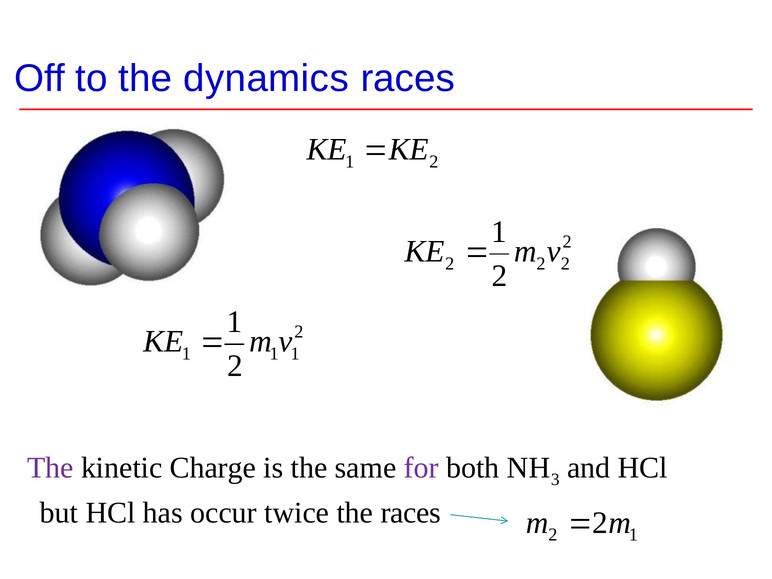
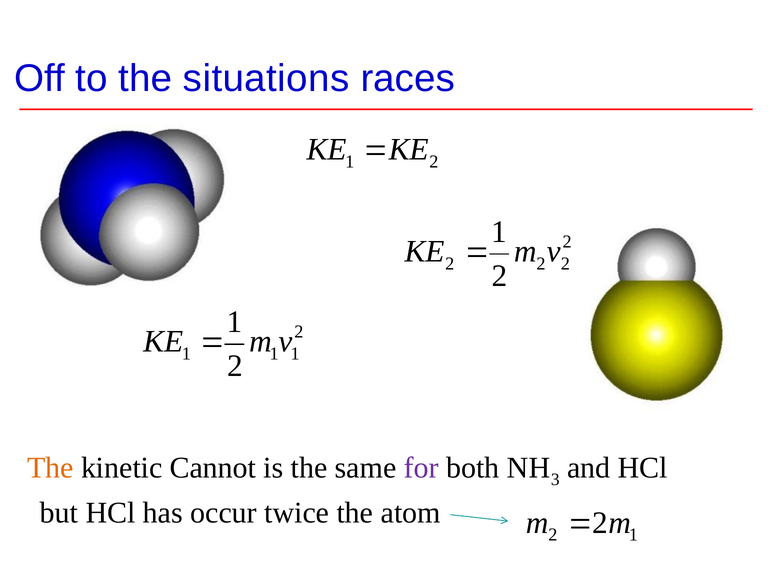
dynamics: dynamics -> situations (266, 79)
The colour: purple -> orange (50, 468)
Charge: Charge -> Cannot (213, 468)
the races: races -> atom (411, 513)
